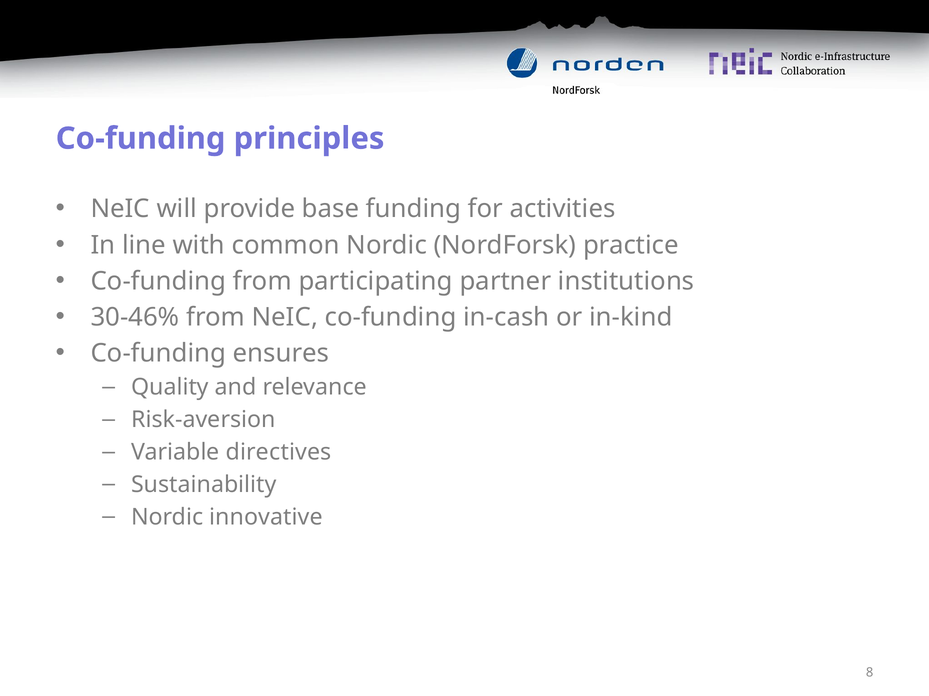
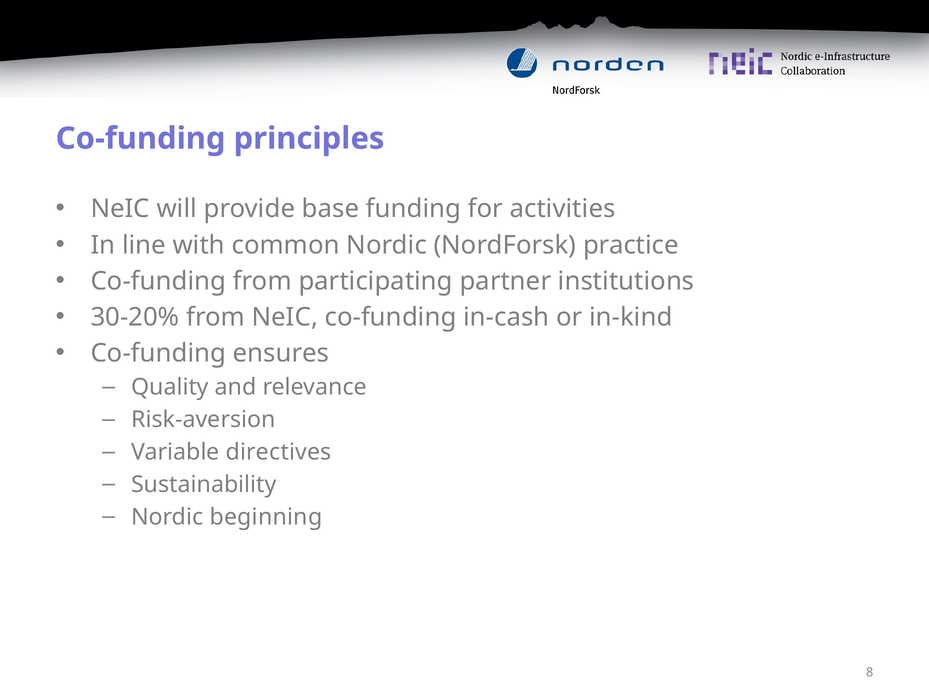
30-46%: 30-46% -> 30-20% (135, 318)
innovative: innovative -> beginning (266, 518)
